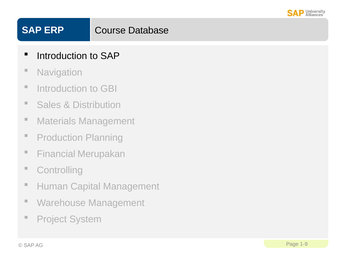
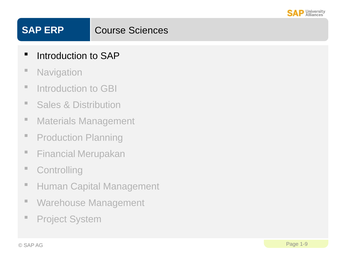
Database: Database -> Sciences (148, 31)
